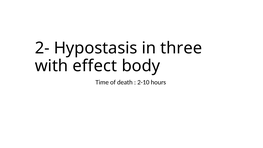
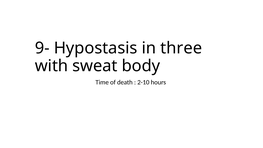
2-: 2- -> 9- (42, 48)
effect: effect -> sweat (95, 66)
